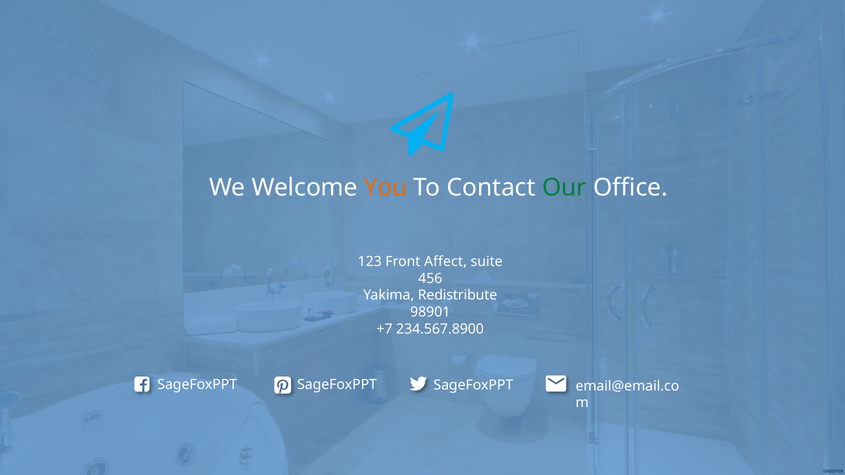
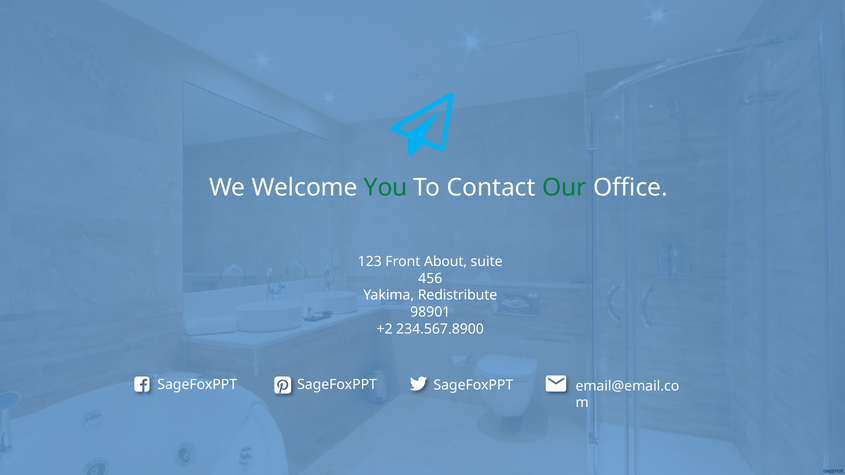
You colour: orange -> green (386, 188)
Affect: Affect -> About (446, 262)
+7: +7 -> +2 (385, 329)
